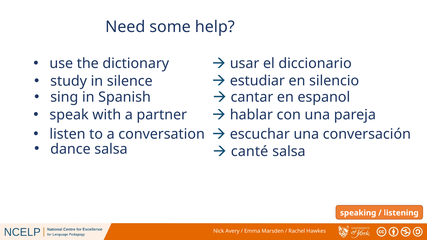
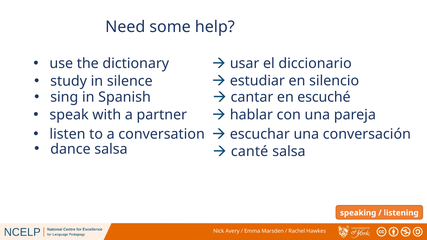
espanol: espanol -> escuché (324, 97)
